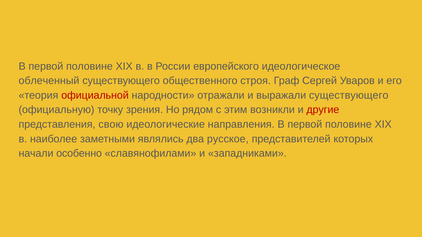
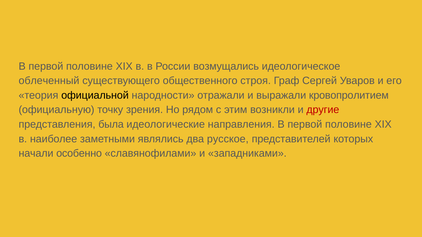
европейского: европейского -> возмущались (226, 66)
официальной colour: red -> black (95, 95)
выражали существующего: существующего -> кровопролитием (349, 95)
свою: свою -> была (111, 125)
